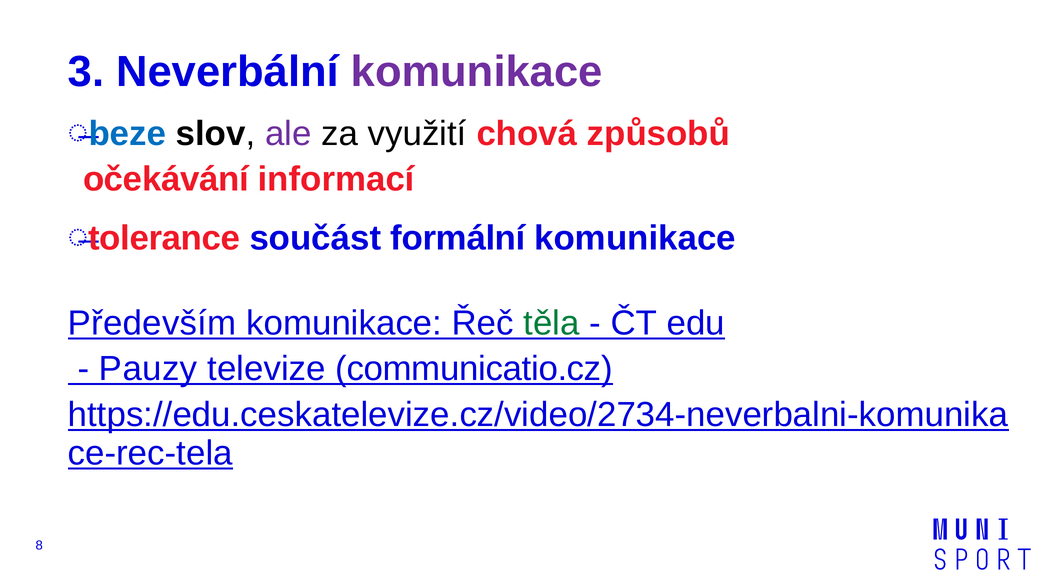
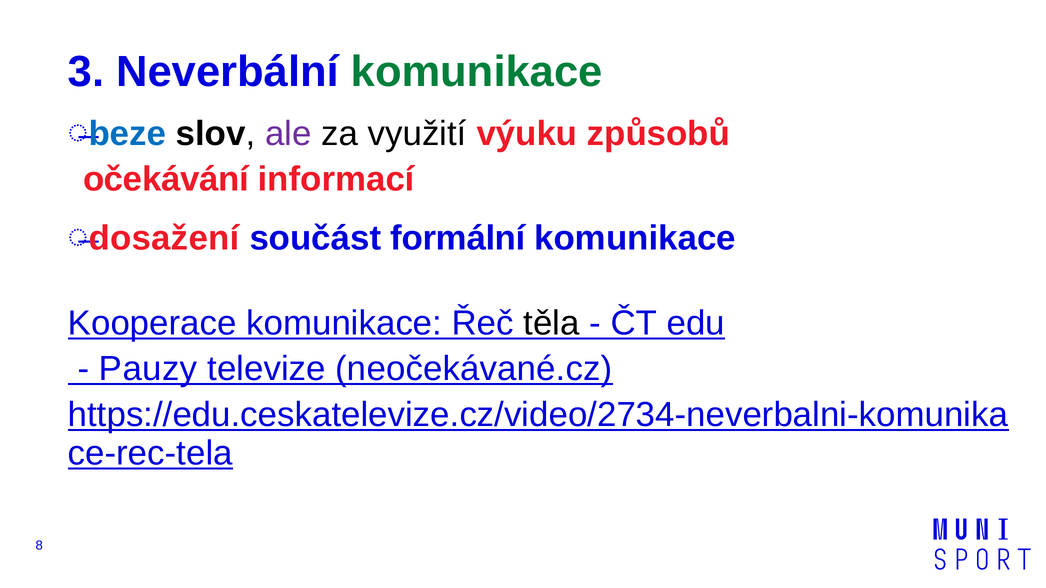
komunikace colour: purple -> green (477, 72)
chová: chová -> výuku (527, 134)
tolerance: tolerance -> dosažení (164, 238)
Především: Především -> Kooperace (152, 323)
těla colour: green -> black (552, 323)
communicatio.cz: communicatio.cz -> neočekávané.cz (474, 369)
